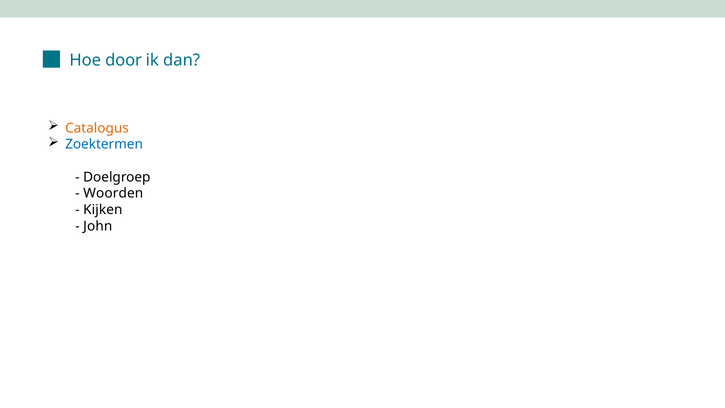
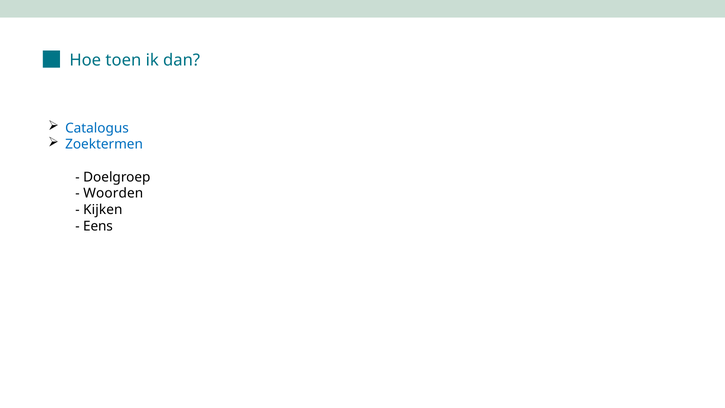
door: door -> toen (123, 60)
Catalogus colour: orange -> blue (97, 128)
John: John -> Eens (98, 226)
